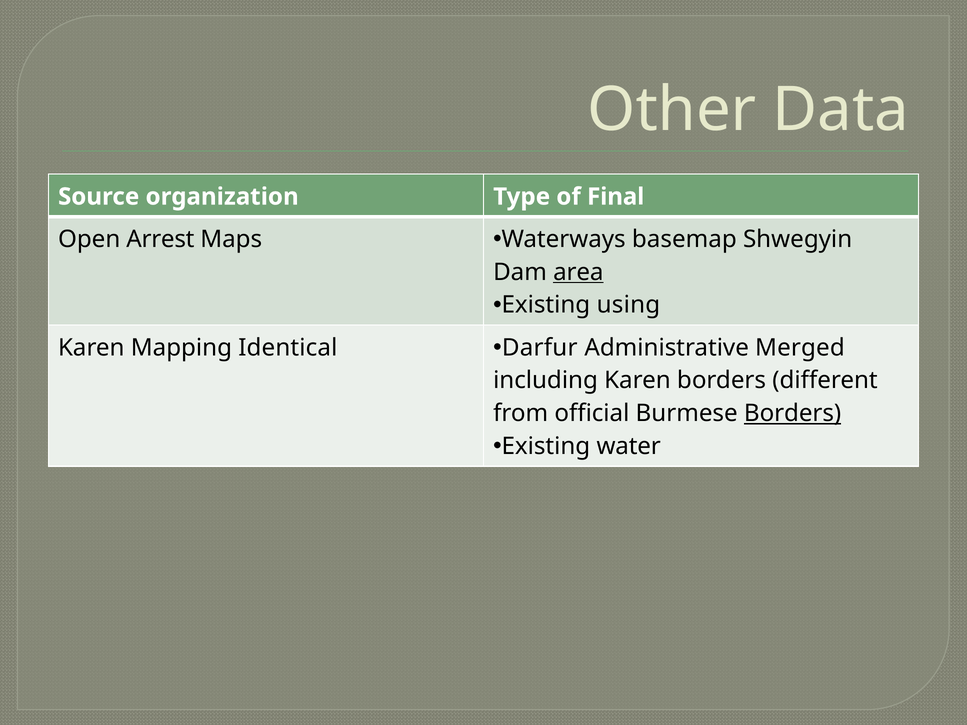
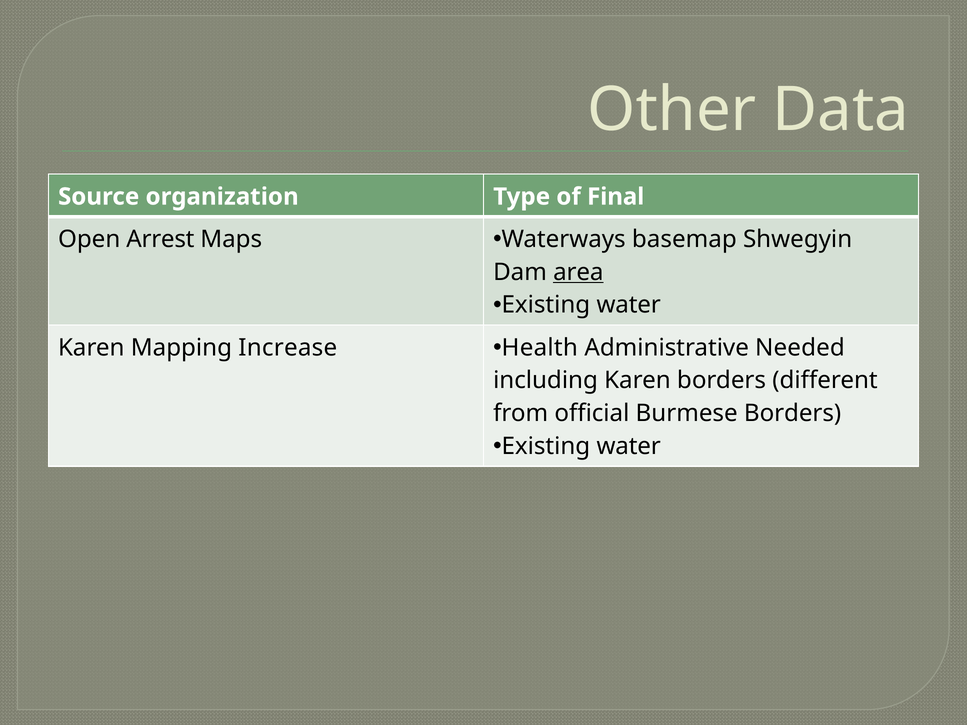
using: using -> water (629, 305)
Identical: Identical -> Increase (288, 348)
Darfur: Darfur -> Health (540, 348)
Merged: Merged -> Needed (800, 348)
Borders underline: present -> none (793, 414)
